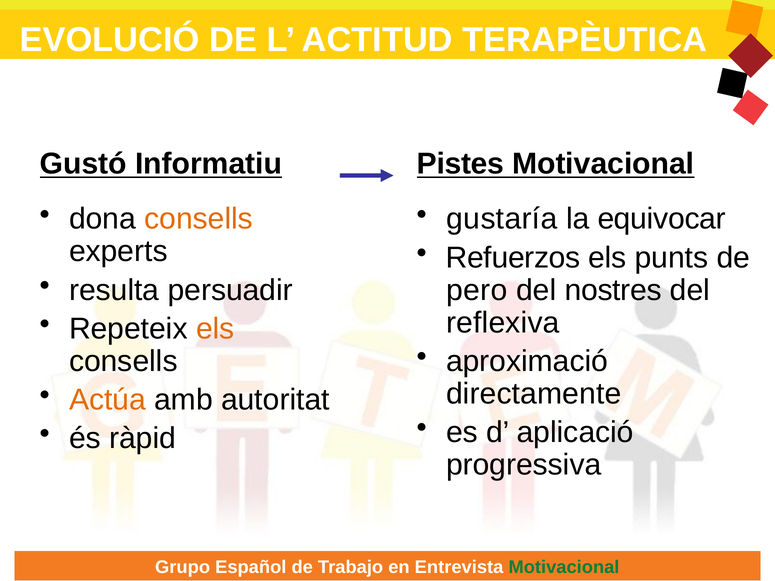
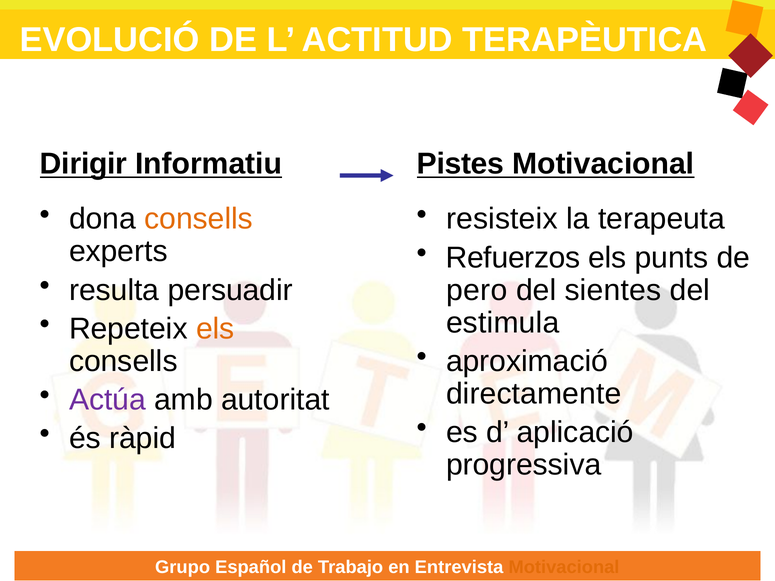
Gustó: Gustó -> Dirigir (83, 164)
gustaría: gustaría -> resisteix (502, 219)
equivocar: equivocar -> terapeuta (662, 219)
nostres: nostres -> sientes (613, 290)
reflexiva: reflexiva -> estimula (503, 323)
Actúa colour: orange -> purple (107, 400)
Motivacional colour: green -> orange (564, 567)
